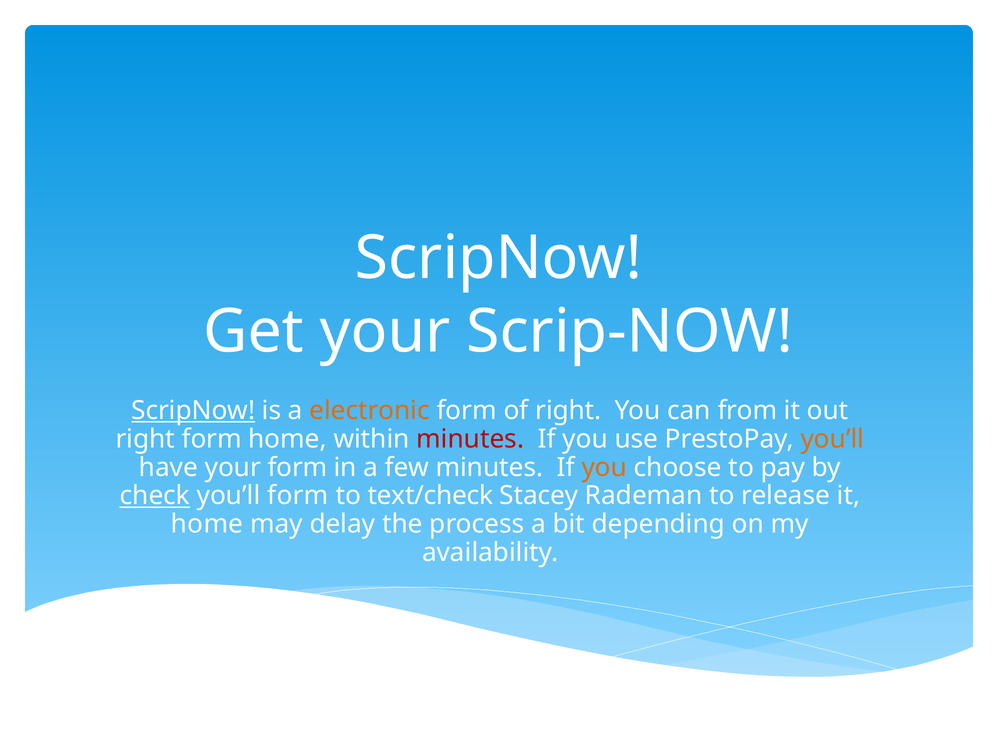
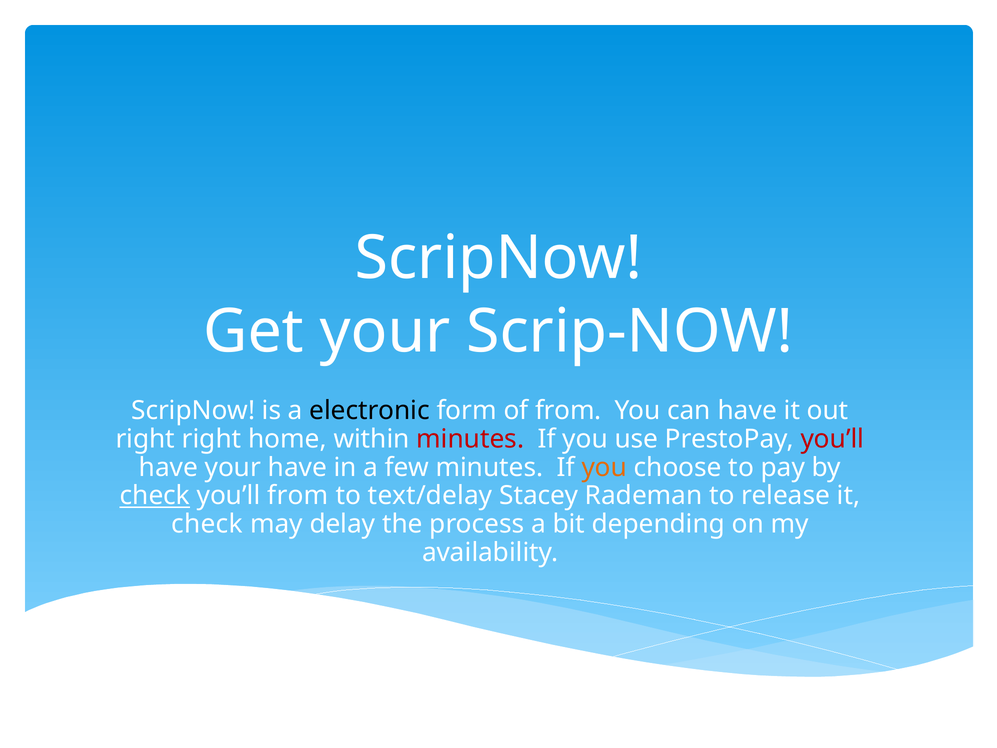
ScripNow underline: present -> none (193, 410)
electronic colour: orange -> black (370, 410)
of right: right -> from (568, 410)
can from: from -> have (747, 410)
right form: form -> right (212, 439)
you’ll colour: orange -> red (832, 439)
your form: form -> have (297, 467)
you’ll form: form -> from (298, 496)
text/check: text/check -> text/delay (430, 496)
home: home -> check (207, 524)
